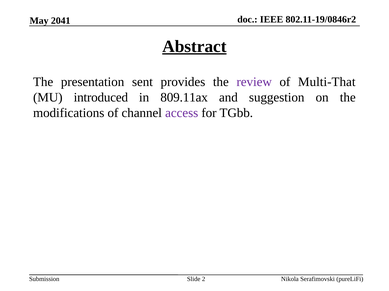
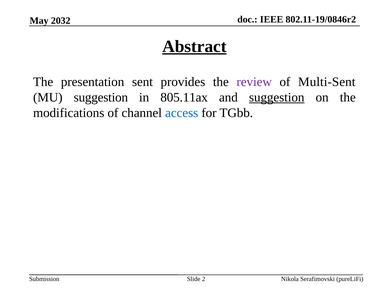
2041: 2041 -> 2032 (61, 21)
Multi-That: Multi-That -> Multi-Sent (327, 82)
MU introduced: introduced -> suggestion (101, 98)
809.11ax: 809.11ax -> 805.11ax (184, 98)
suggestion underline: none -> present (277, 98)
access colour: purple -> blue (182, 113)
